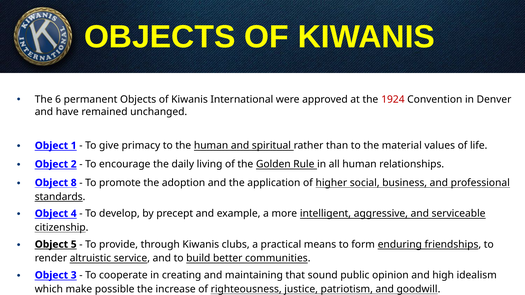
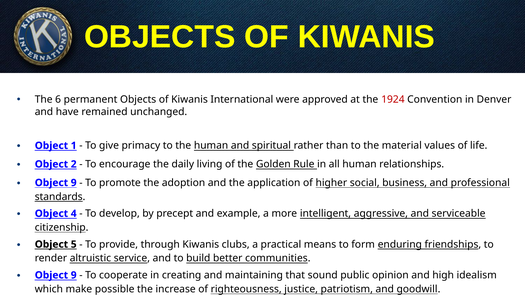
8: 8 -> 9 (74, 183)
3: 3 -> 9 (74, 275)
